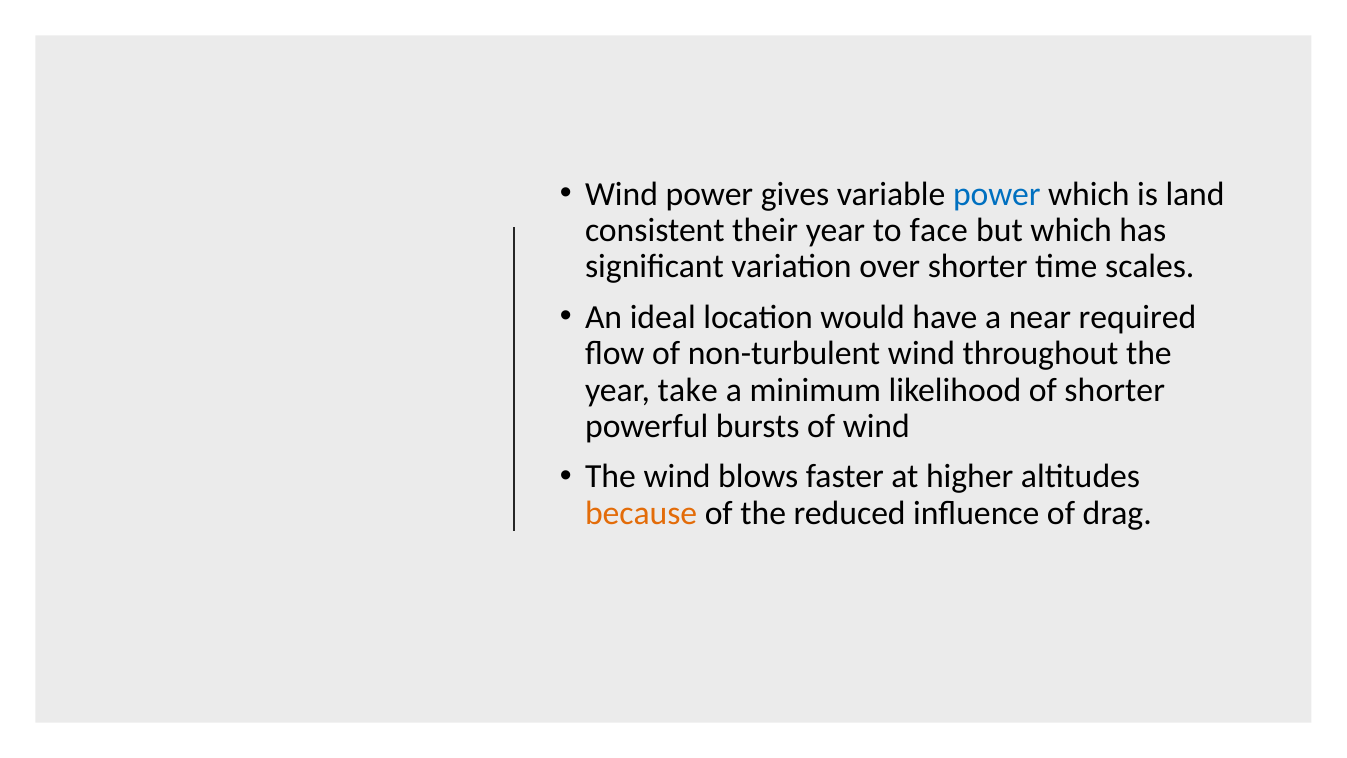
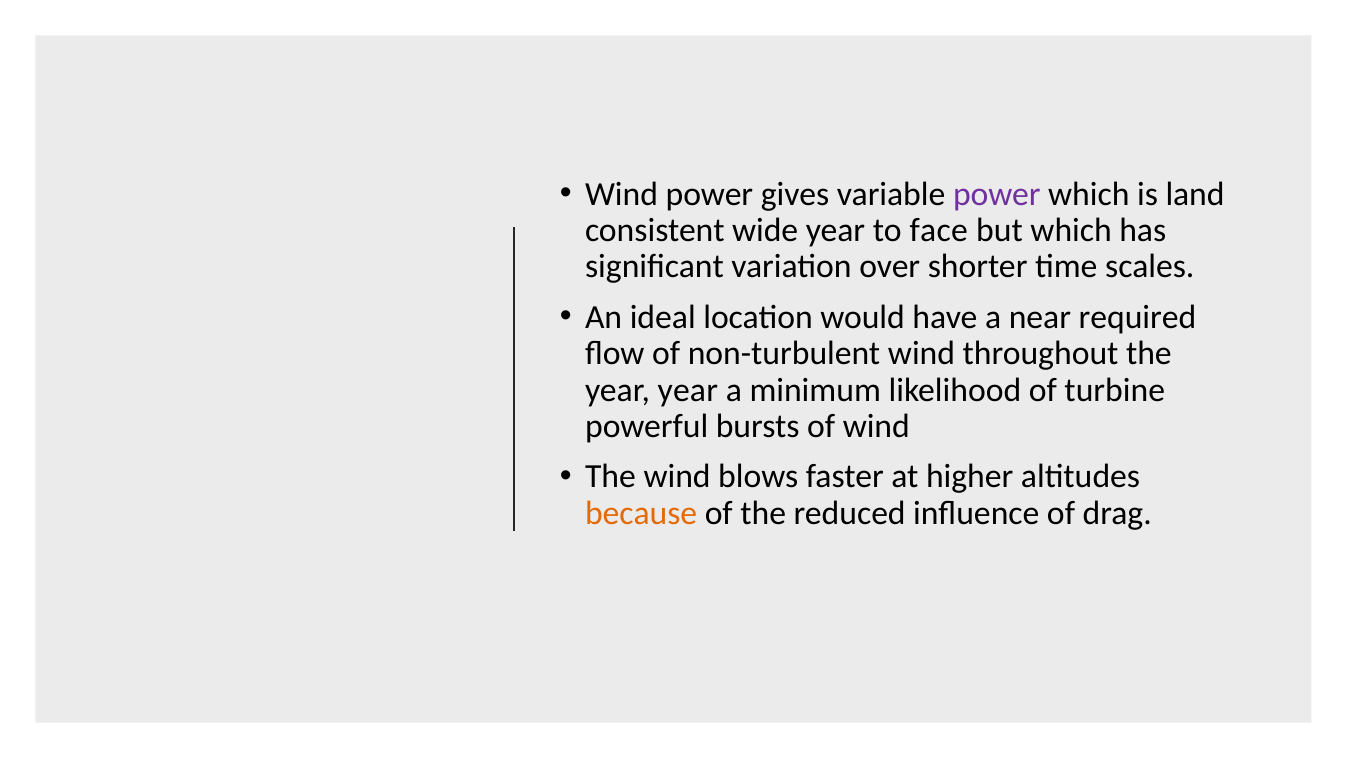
power colour: blue -> purple (997, 194)
their: their -> wide (765, 230)
year take: take -> year (688, 390)
of shorter: shorter -> turbine (1115, 390)
